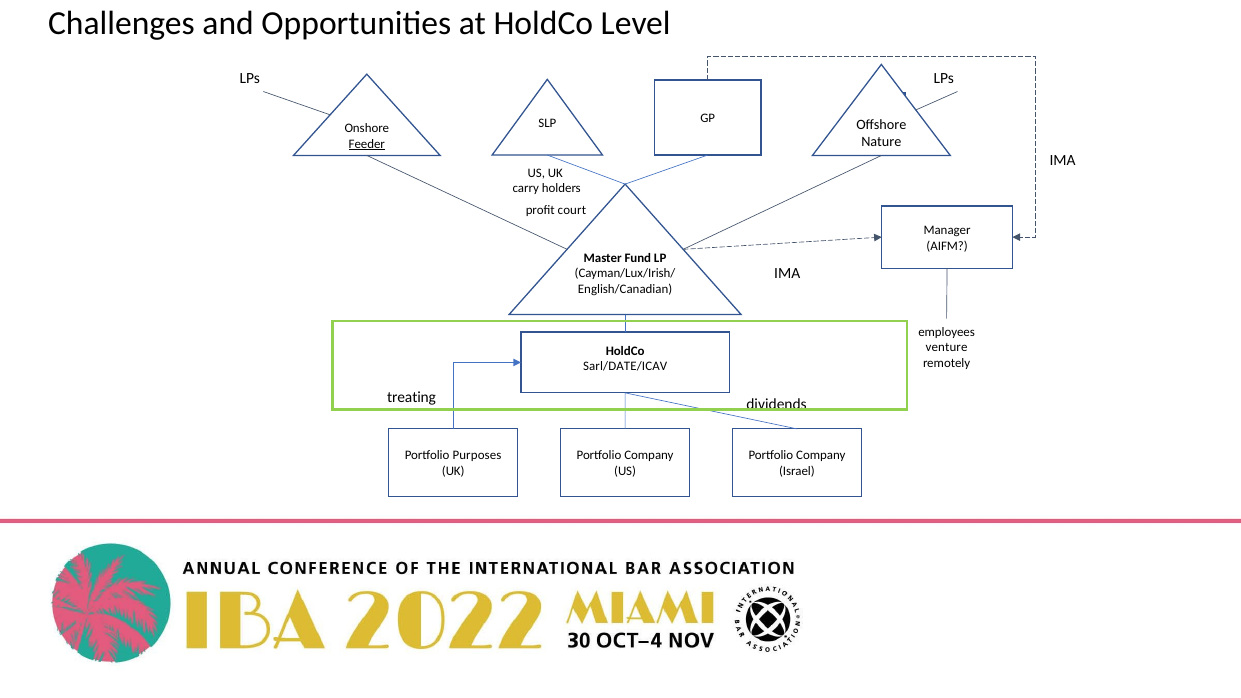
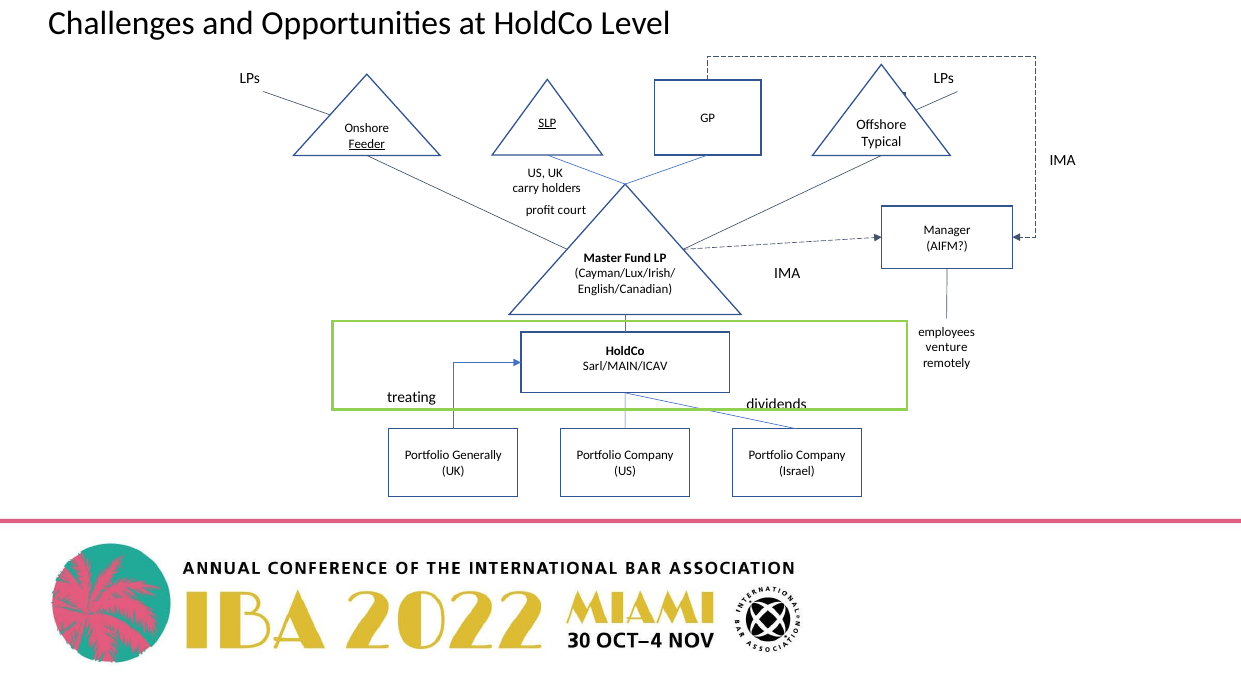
SLP underline: none -> present (547, 123)
Nature: Nature -> Typical (881, 142)
Sarl/DATE/ICAV: Sarl/DATE/ICAV -> Sarl/MAIN/ICAV (625, 366)
Purposes: Purposes -> Generally (477, 456)
